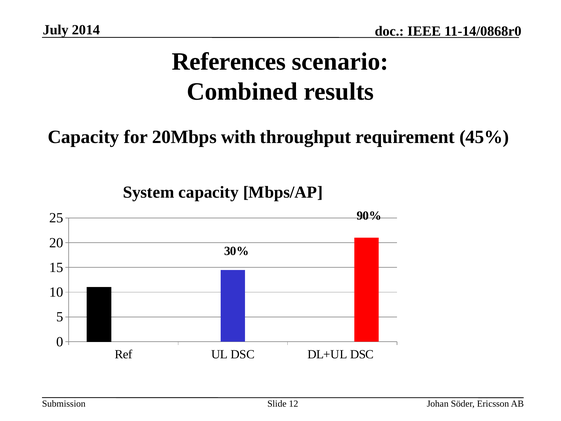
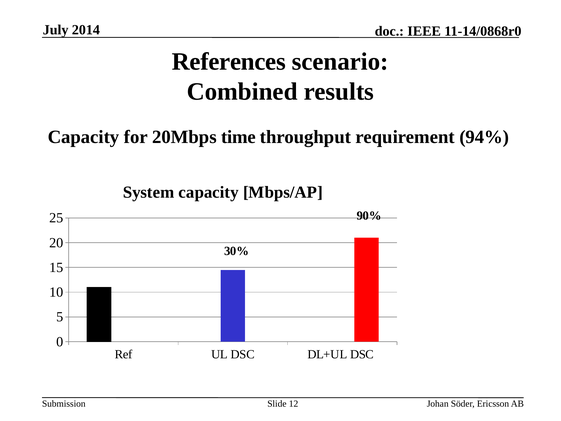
with: with -> time (239, 137)
45%: 45% -> 94% (484, 137)
